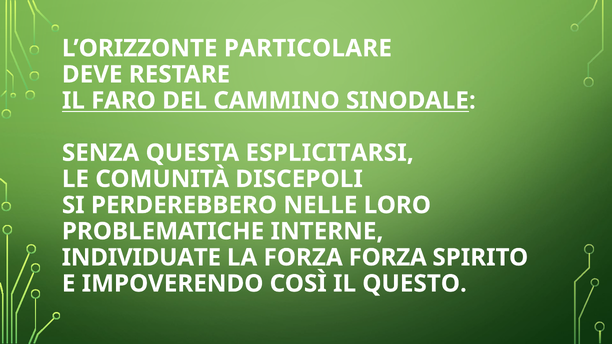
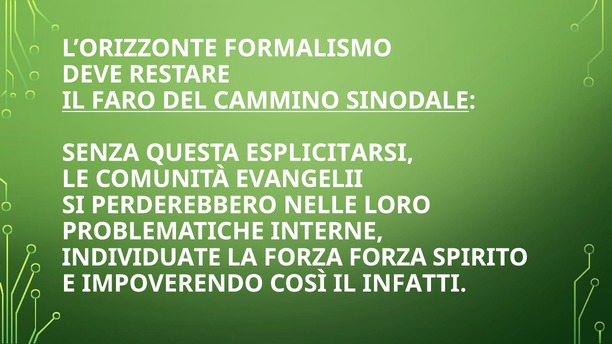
PARTICOLARE: PARTICOLARE -> FORMALISMO (308, 48)
DISCEPOLI: DISCEPOLI -> EVANGELII (299, 179)
QUESTO: QUESTO -> INFATTI (414, 284)
